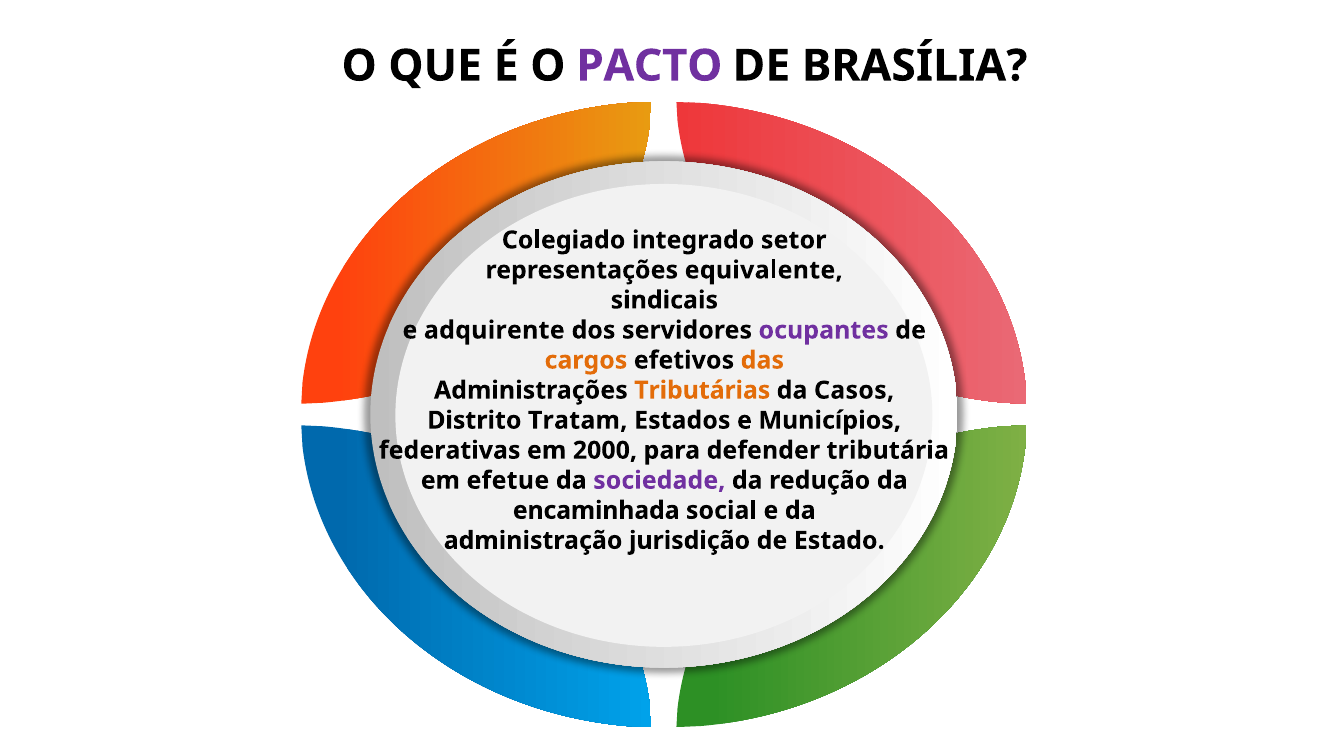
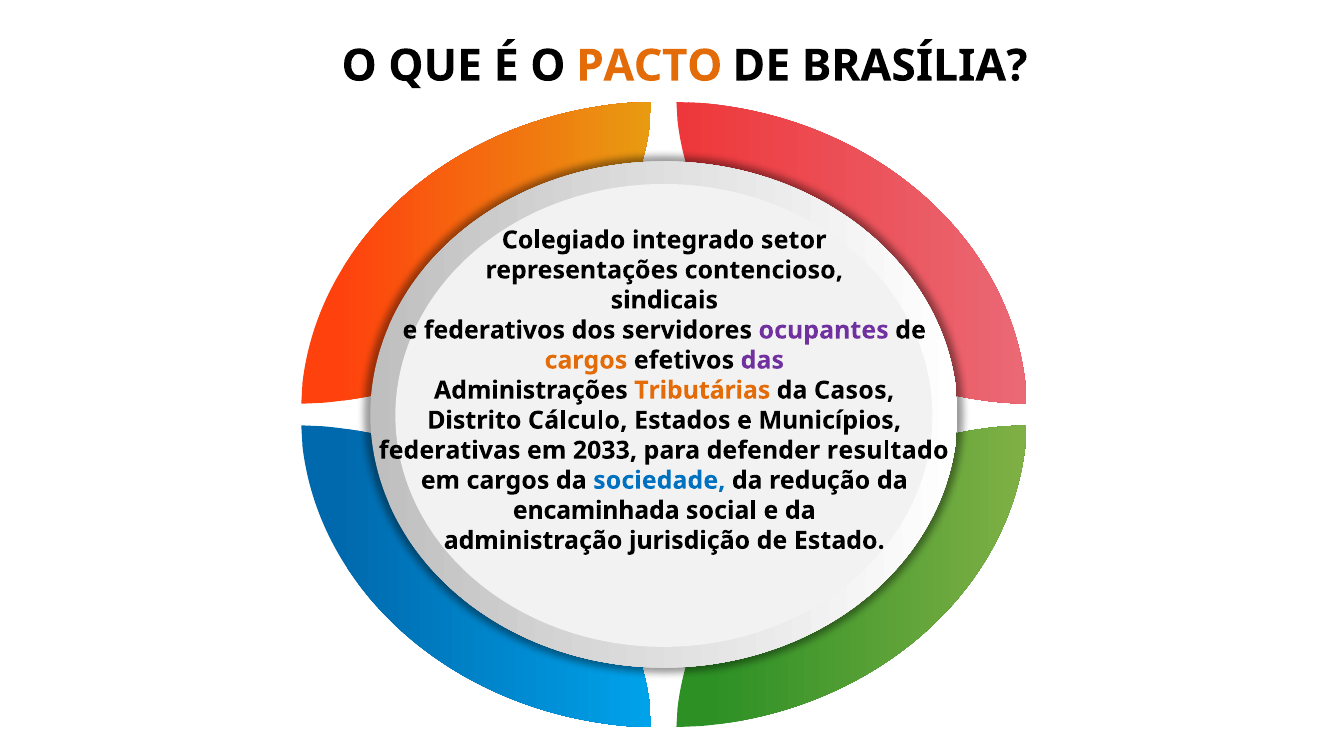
PACTO colour: purple -> orange (649, 66)
equivalente: equivalente -> contencioso (764, 270)
adquirente: adquirente -> federativos (494, 330)
das colour: orange -> purple (762, 360)
Tratam: Tratam -> Cálculo (578, 420)
2000: 2000 -> 2033 (605, 450)
tributária: tributária -> resultado (888, 450)
em efetue: efetue -> cargos (508, 480)
sociedade colour: purple -> blue (659, 480)
